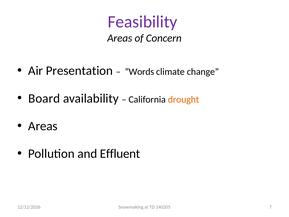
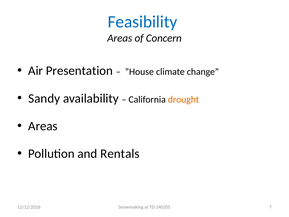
Feasibility colour: purple -> blue (143, 22)
”Words: ”Words -> ”House (139, 72)
Board: Board -> Sandy (44, 98)
Effluent: Effluent -> Rentals (120, 154)
